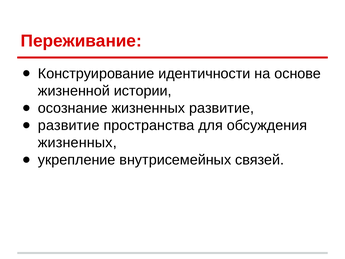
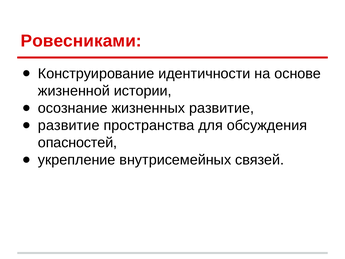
Переживание: Переживание -> Ровесниками (81, 41)
жизненных: жизненных -> опасностей (78, 142)
